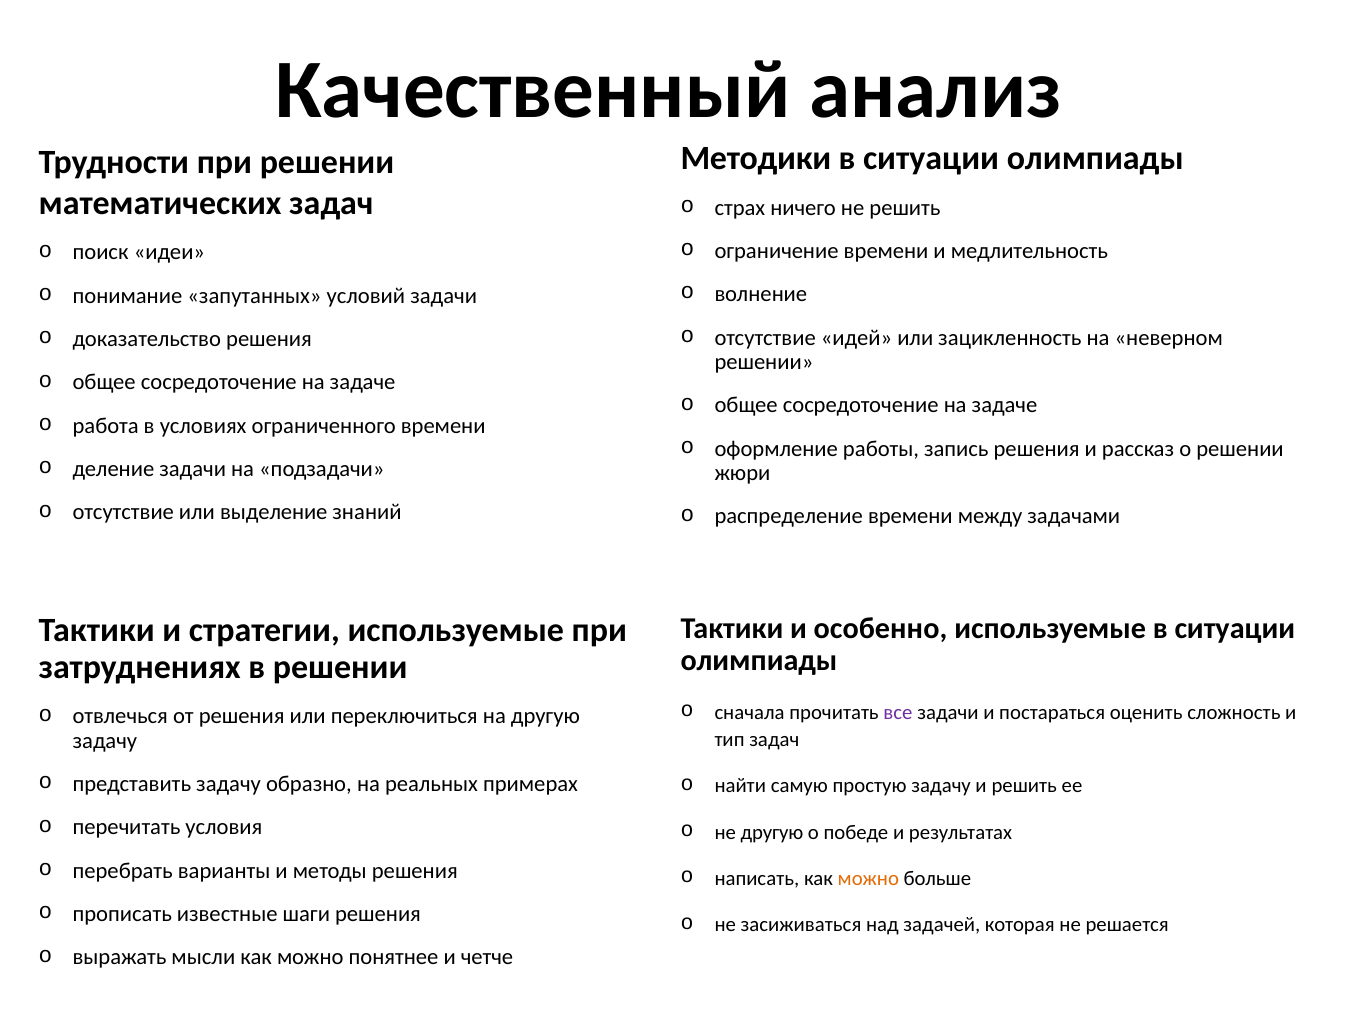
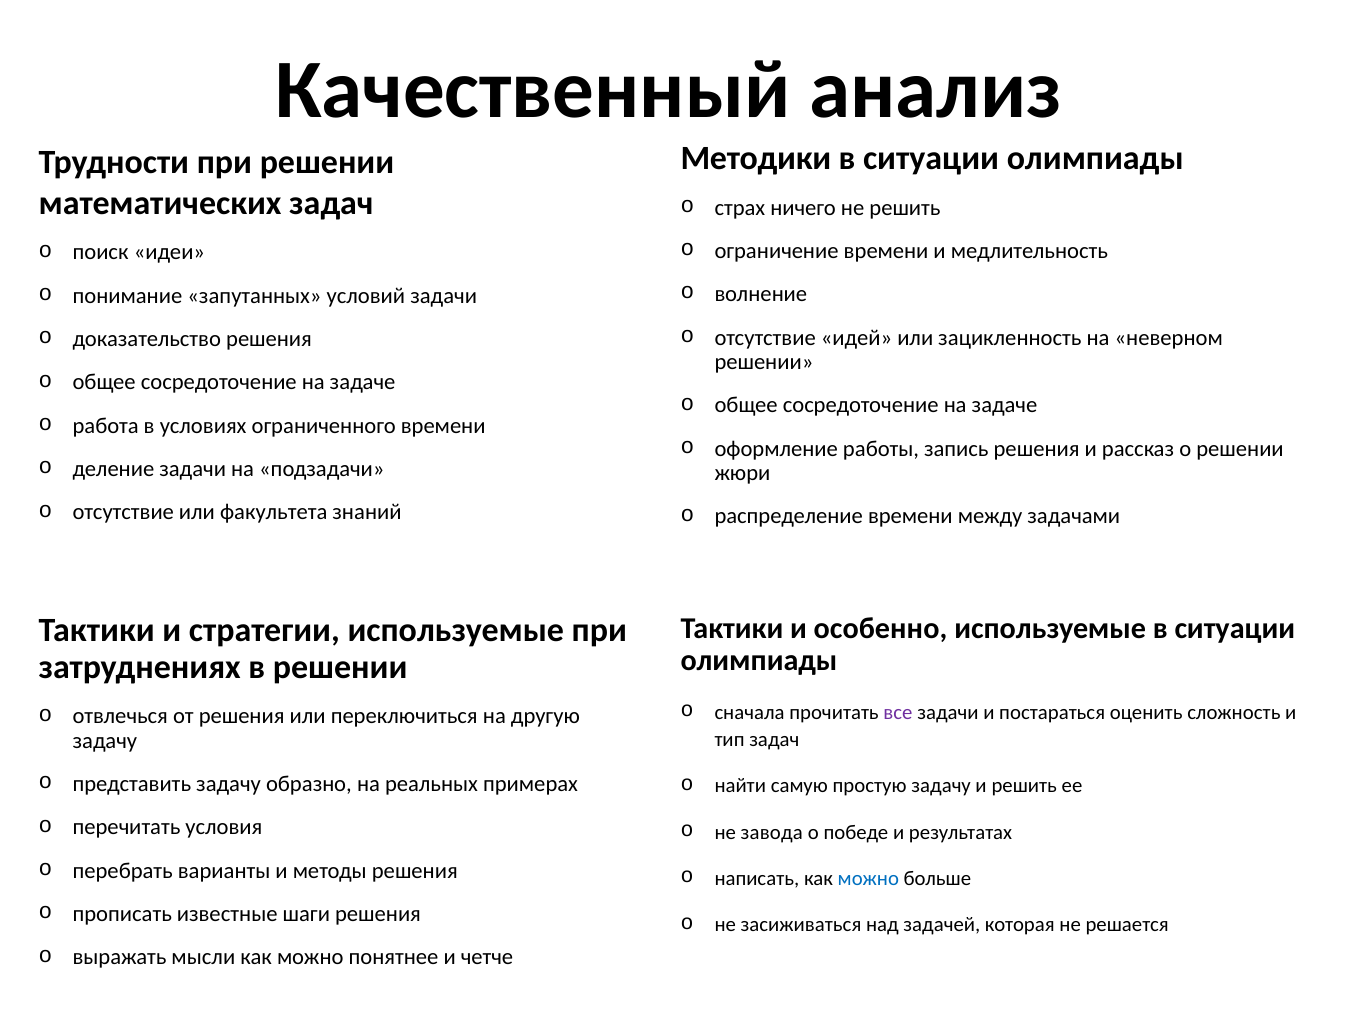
выделение: выделение -> факультета (274, 512)
не другую: другую -> завода (772, 833)
можно colour: orange -> blue (868, 879)
